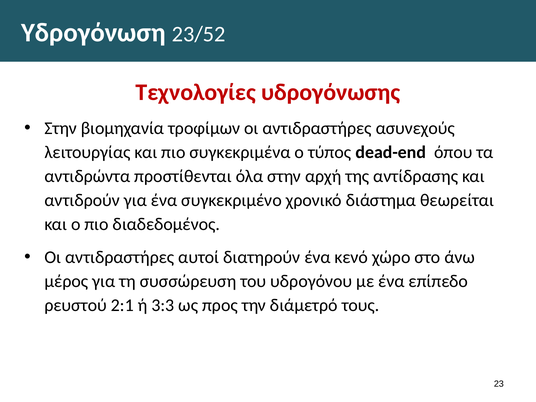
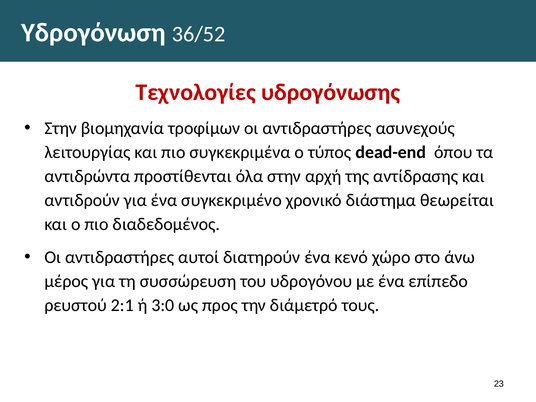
23/52: 23/52 -> 36/52 (199, 34)
3:3: 3:3 -> 3:0 (163, 305)
